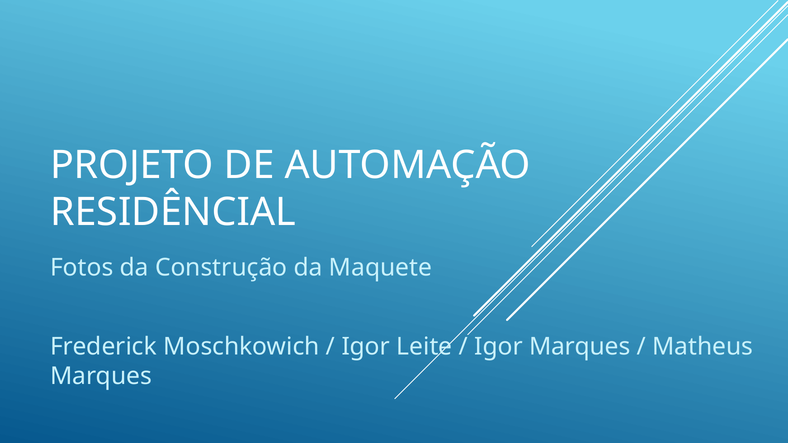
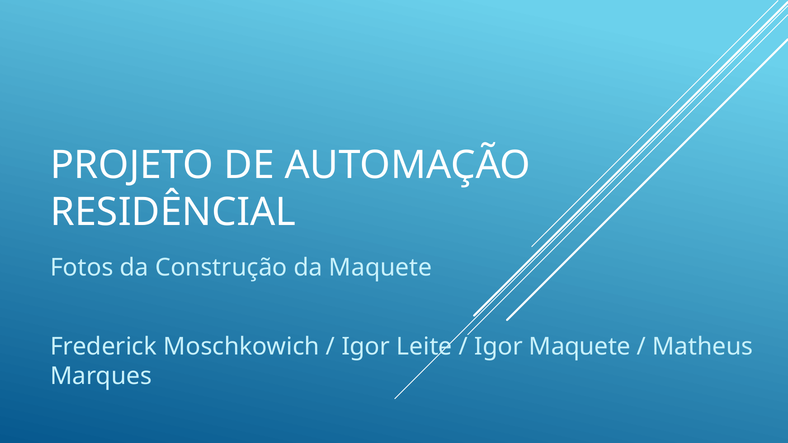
Igor Marques: Marques -> Maquete (580, 347)
